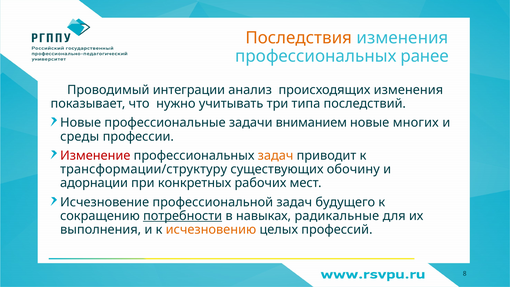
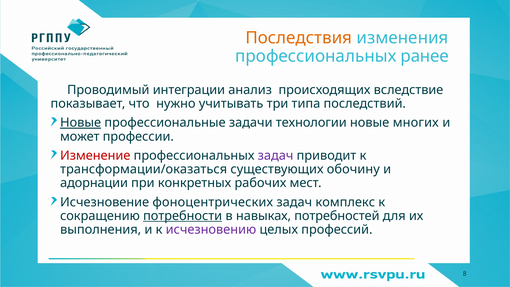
происходящих изменения: изменения -> вследствие (408, 90)
Новые underline: none -> present (81, 123)
вниманием: вниманием -> технологии (311, 123)
среды: среды -> может (80, 136)
задач colour: orange -> purple (276, 155)
трансформации/структуру: трансформации/структуру -> трансформации/оказаться (144, 169)
профессиональной: профессиональной -> фоноцентрических (213, 202)
будущего: будущего -> комплекс (345, 202)
радикальные: радикальные -> потребностей (337, 216)
исчезновению colour: orange -> purple (211, 230)
